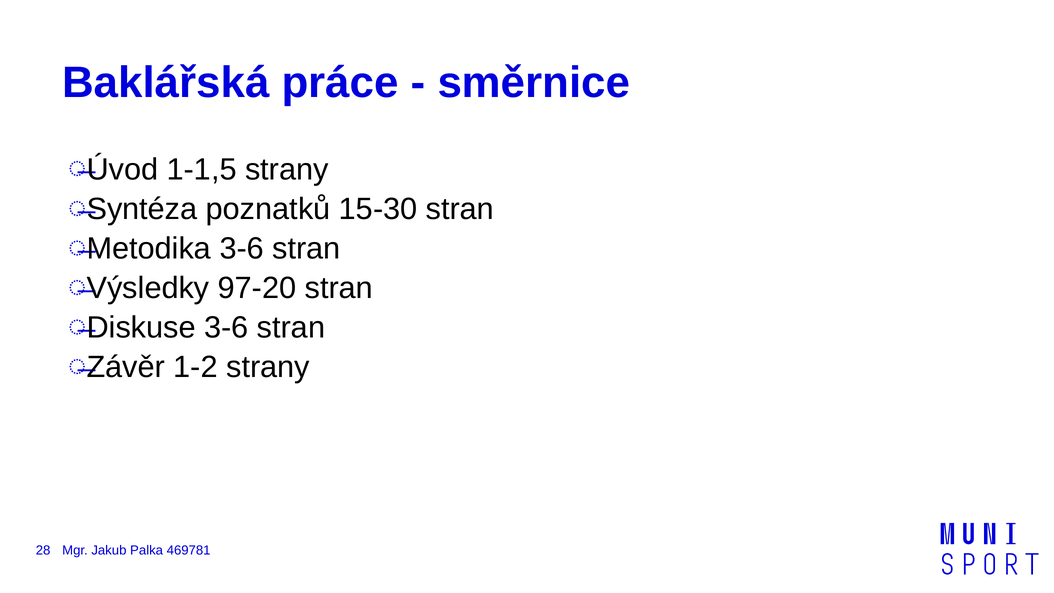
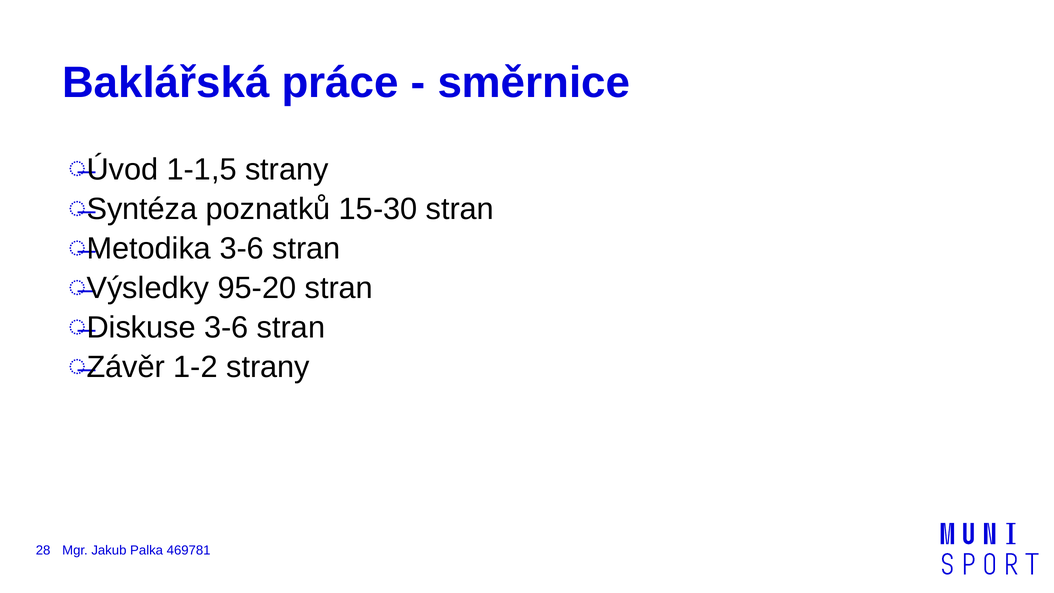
97-20: 97-20 -> 95-20 (257, 288)
